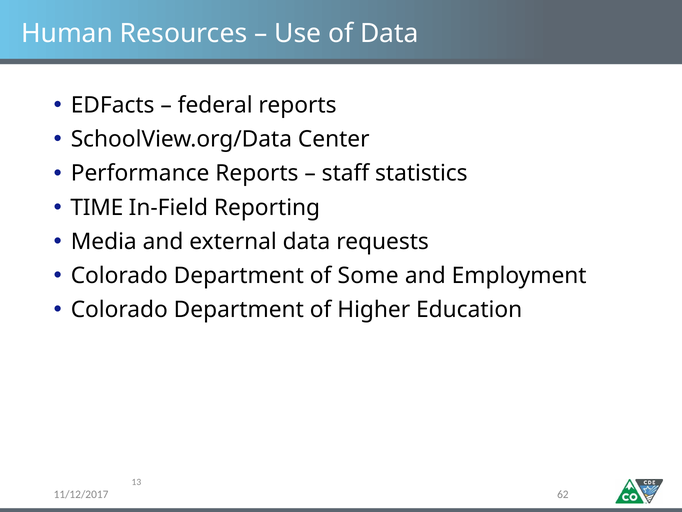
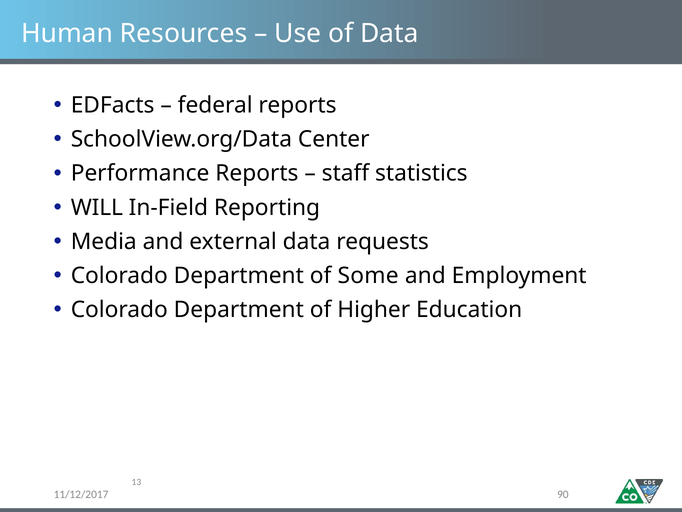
TIME: TIME -> WILL (97, 207)
62: 62 -> 90 (563, 494)
